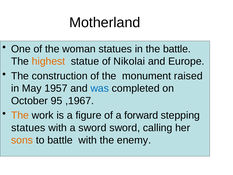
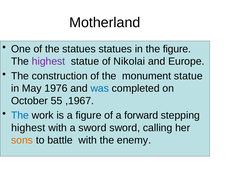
the woman: woman -> statues (79, 49)
the battle: battle -> figure (177, 49)
highest colour: orange -> purple (48, 61)
monument raised: raised -> statue (188, 76)
1957: 1957 -> 1976 (56, 88)
95: 95 -> 55 (57, 101)
The colour: orange -> blue (20, 115)
statues: statues -> highest (28, 128)
